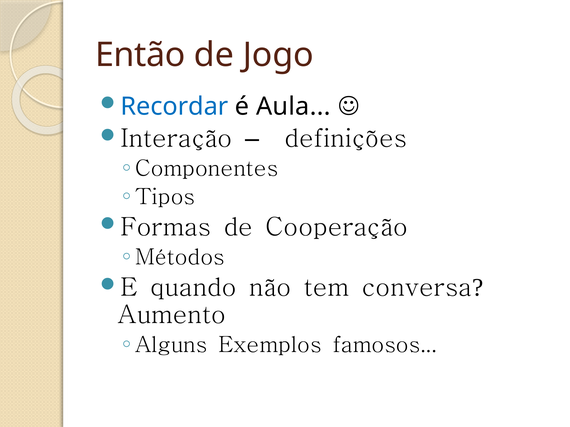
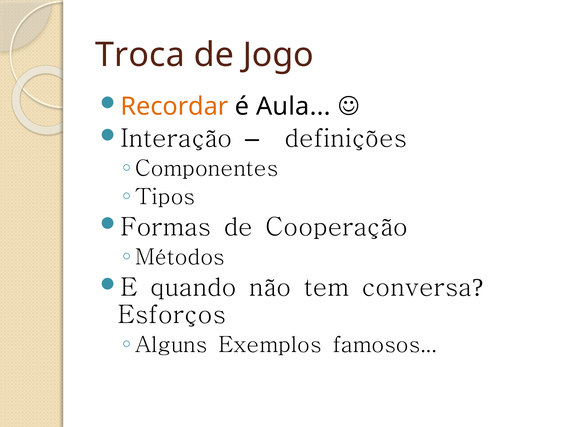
Então: Então -> Troca (140, 55)
Recordar colour: blue -> orange (174, 107)
Aumento: Aumento -> Esforços (172, 315)
